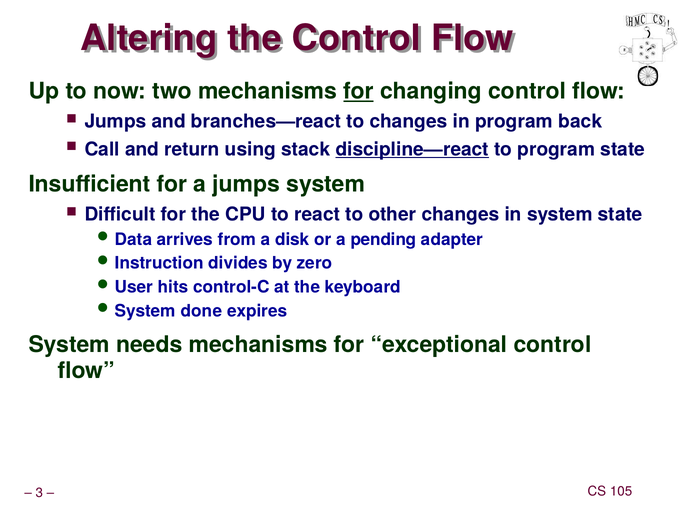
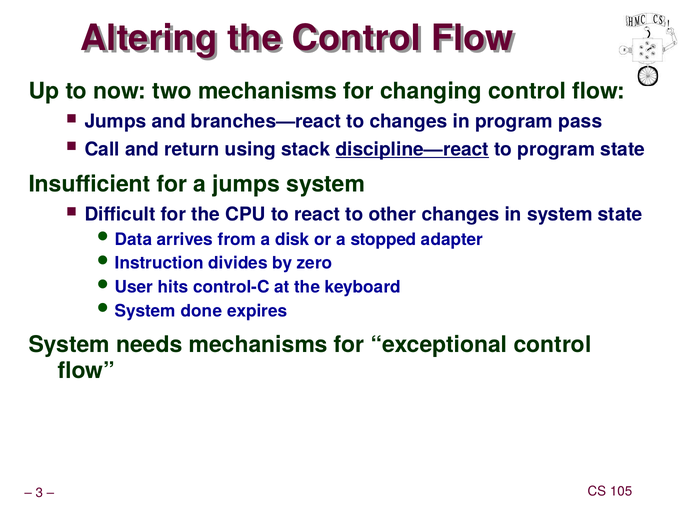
for underline: present -> none (358, 91)
back: back -> pass (580, 122)
pending: pending -> stopped (383, 239)
